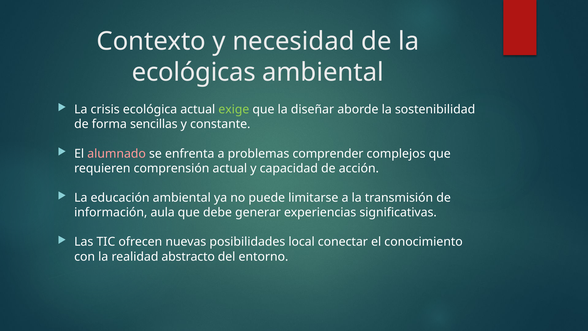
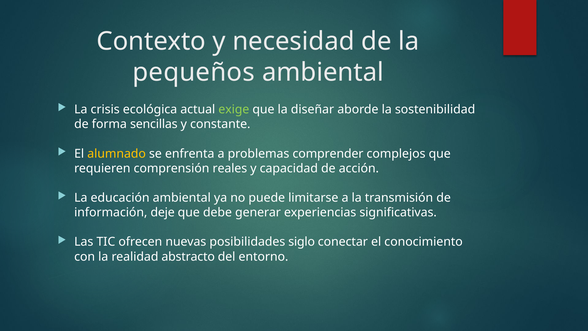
ecológicas: ecológicas -> pequeños (194, 72)
alumnado colour: pink -> yellow (117, 154)
comprensión actual: actual -> reales (230, 168)
aula: aula -> deje (163, 212)
local: local -> siglo (302, 242)
